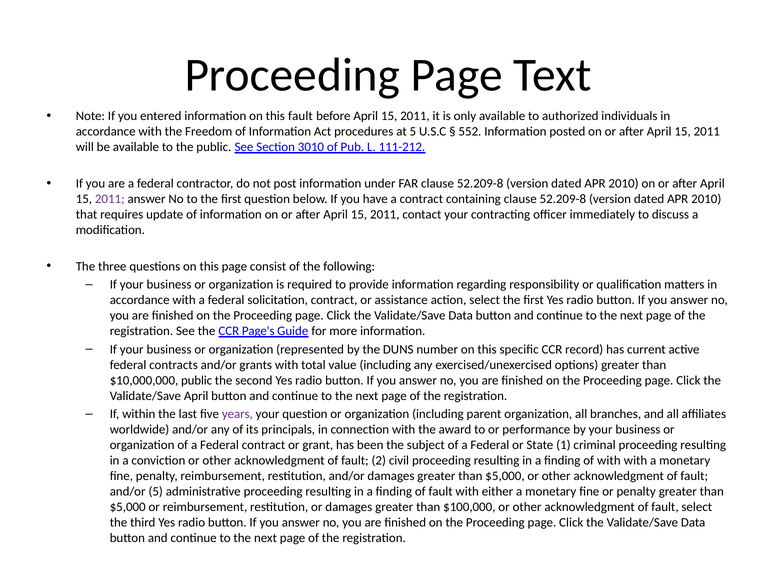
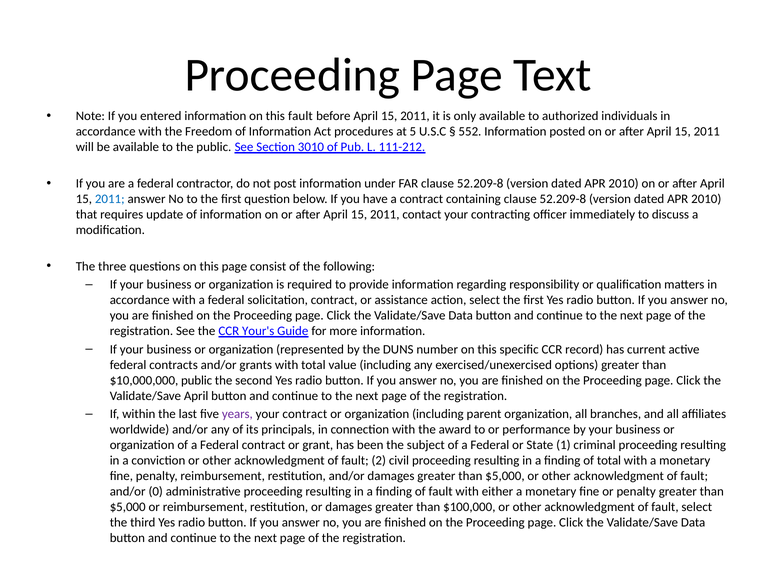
2011 colour: purple -> blue (110, 199)
Page's: Page's -> Your's (258, 331)
your question: question -> contract (305, 415)
of with: with -> total (609, 461)
and/or 5: 5 -> 0 (156, 492)
